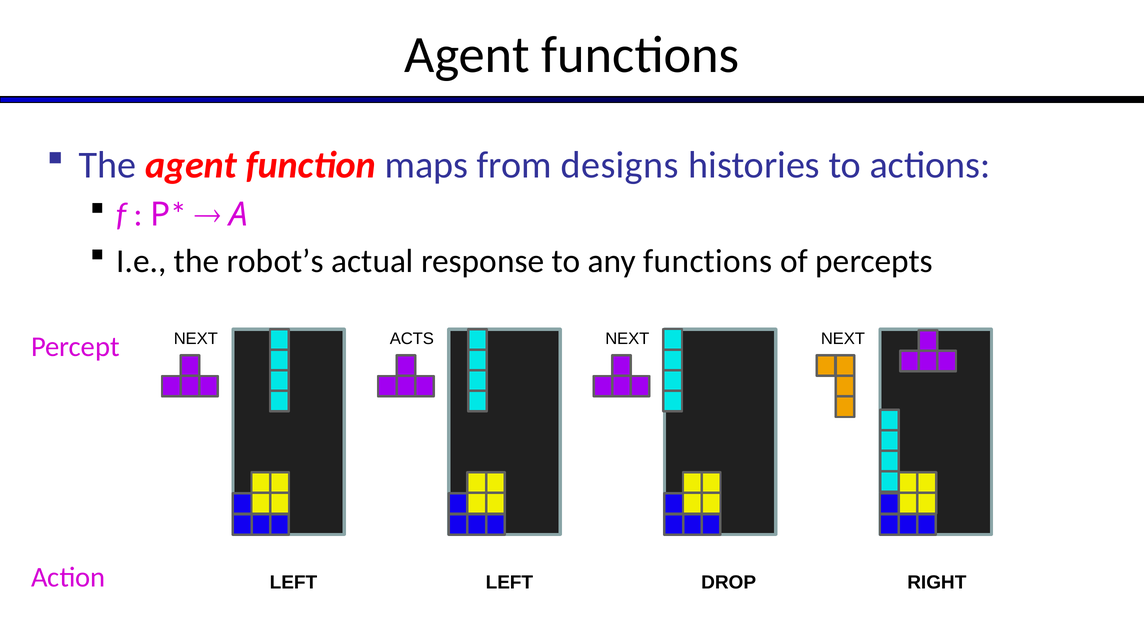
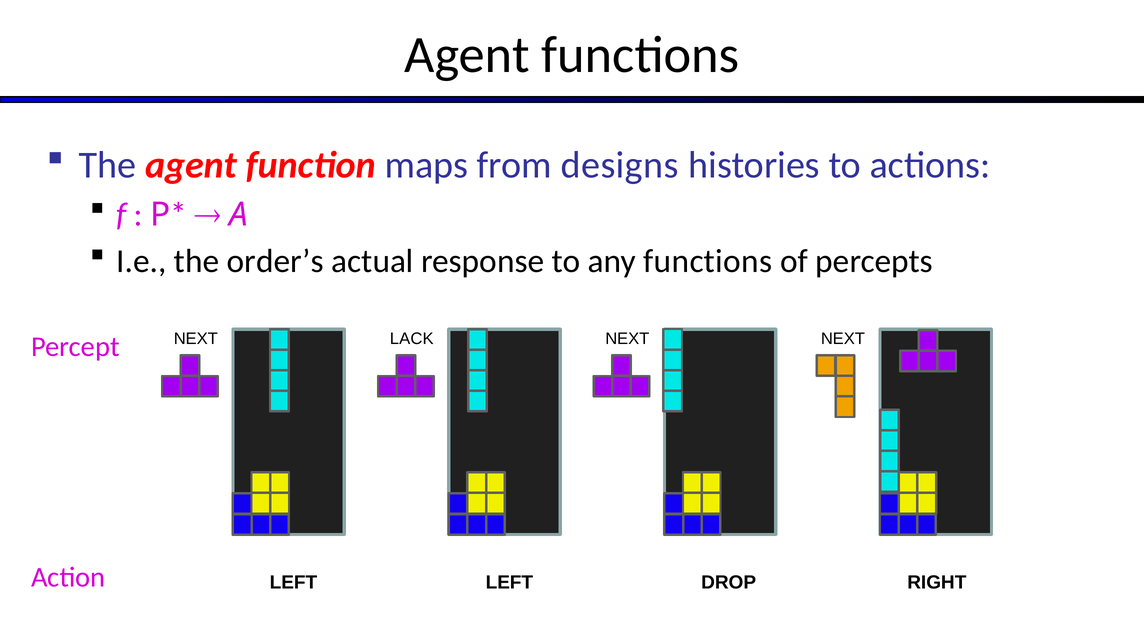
robot’s: robot’s -> order’s (275, 261)
ACTS: ACTS -> LACK (412, 339)
